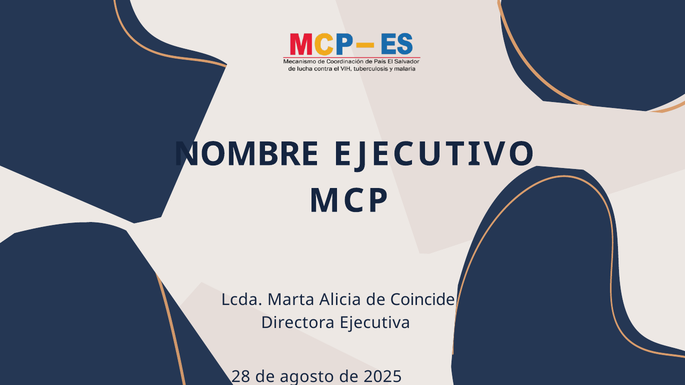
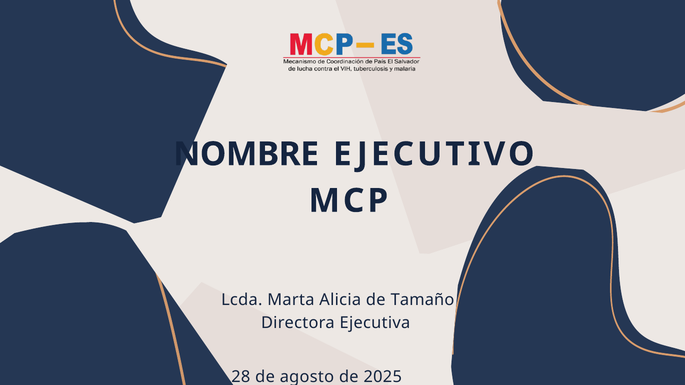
Coincide: Coincide -> Tamaño (422, 300)
